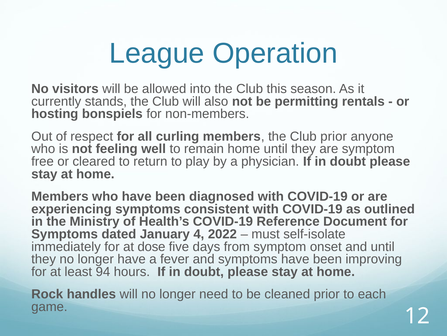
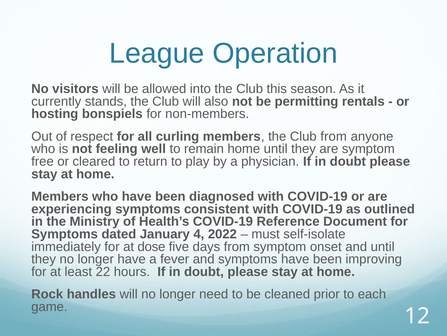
Club prior: prior -> from (334, 136)
94: 94 -> 22 (103, 271)
